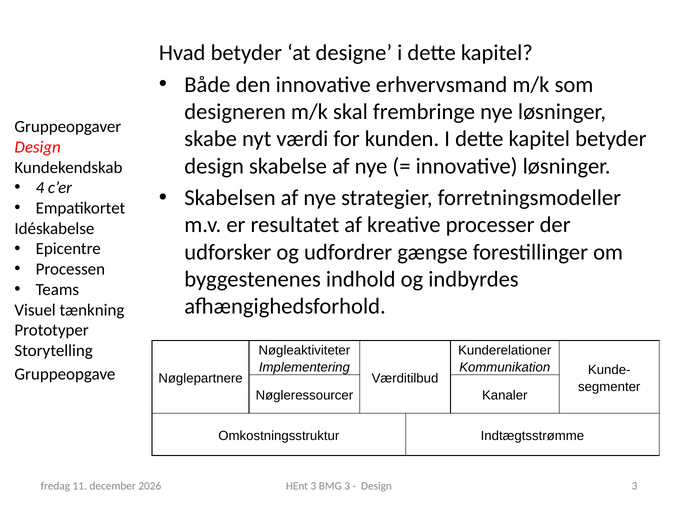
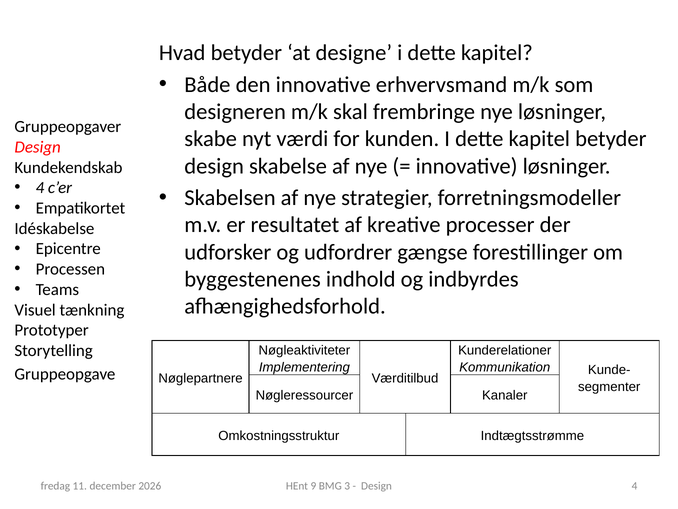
HEnt 3: 3 -> 9 (313, 486)
Design 3: 3 -> 4 (635, 486)
